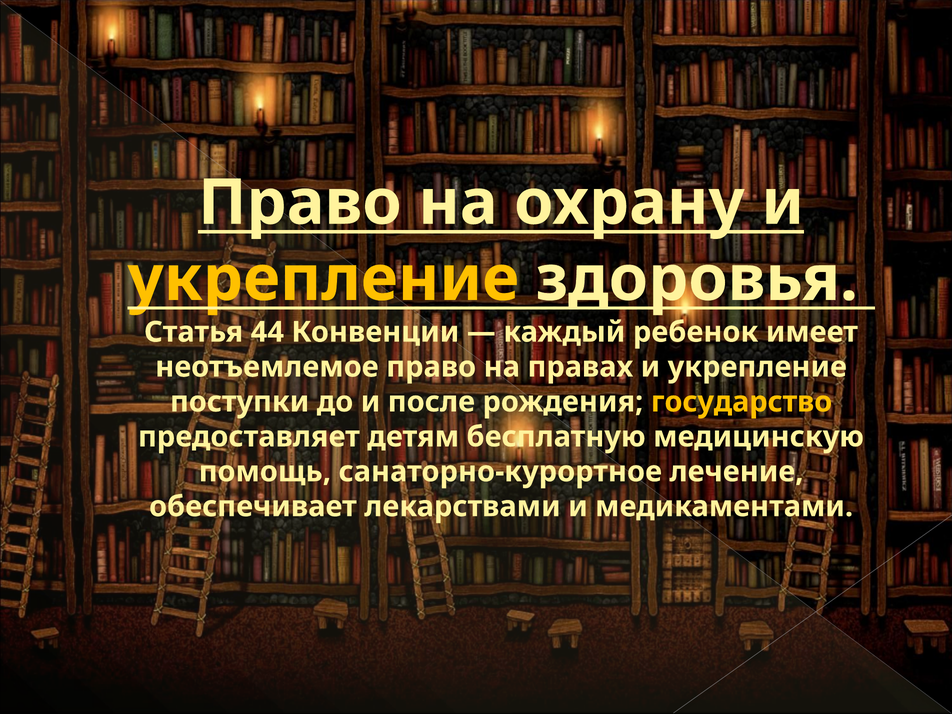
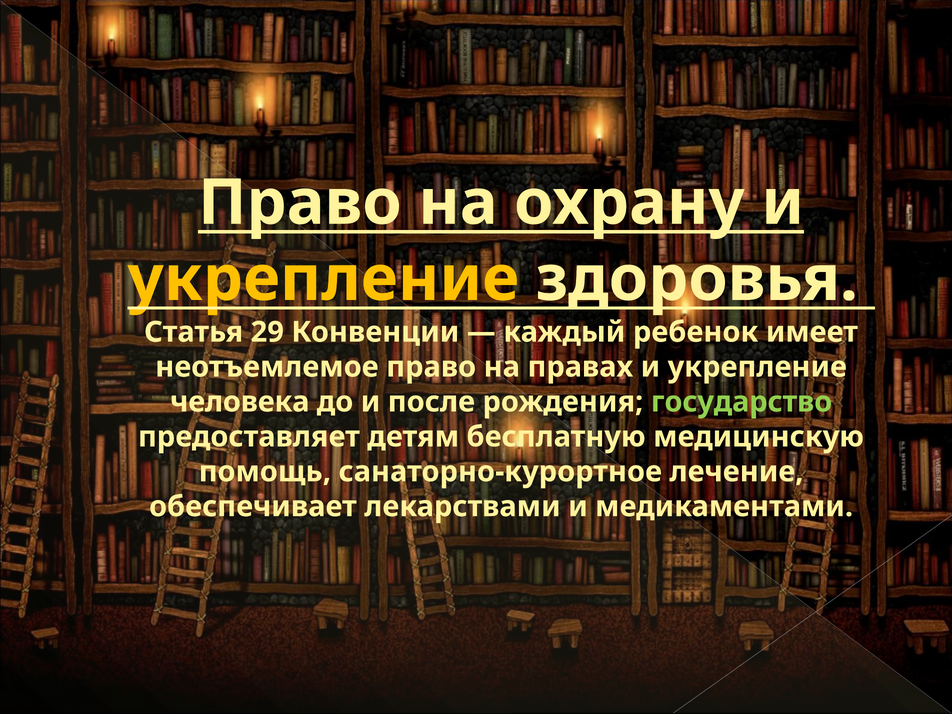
44: 44 -> 29 (267, 332)
поступки: поступки -> человека (240, 402)
государство colour: yellow -> light green (742, 402)
